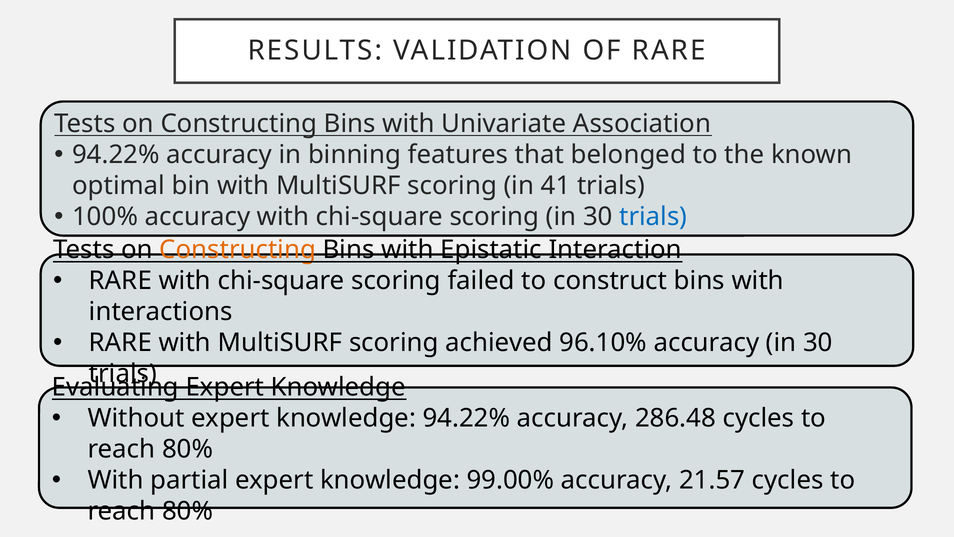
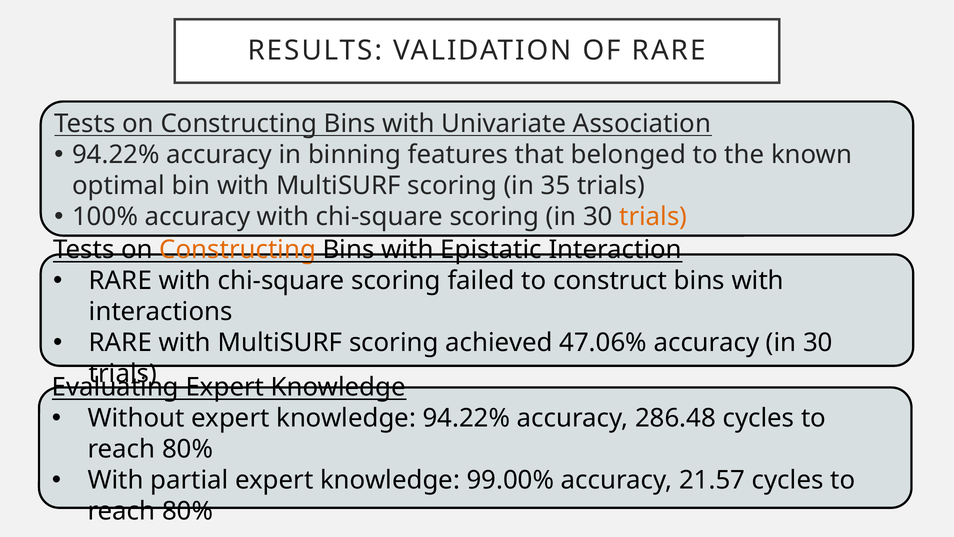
41: 41 -> 35 (556, 186)
trials colour: blue -> orange (653, 217)
96.10%: 96.10% -> 47.06% (603, 343)
